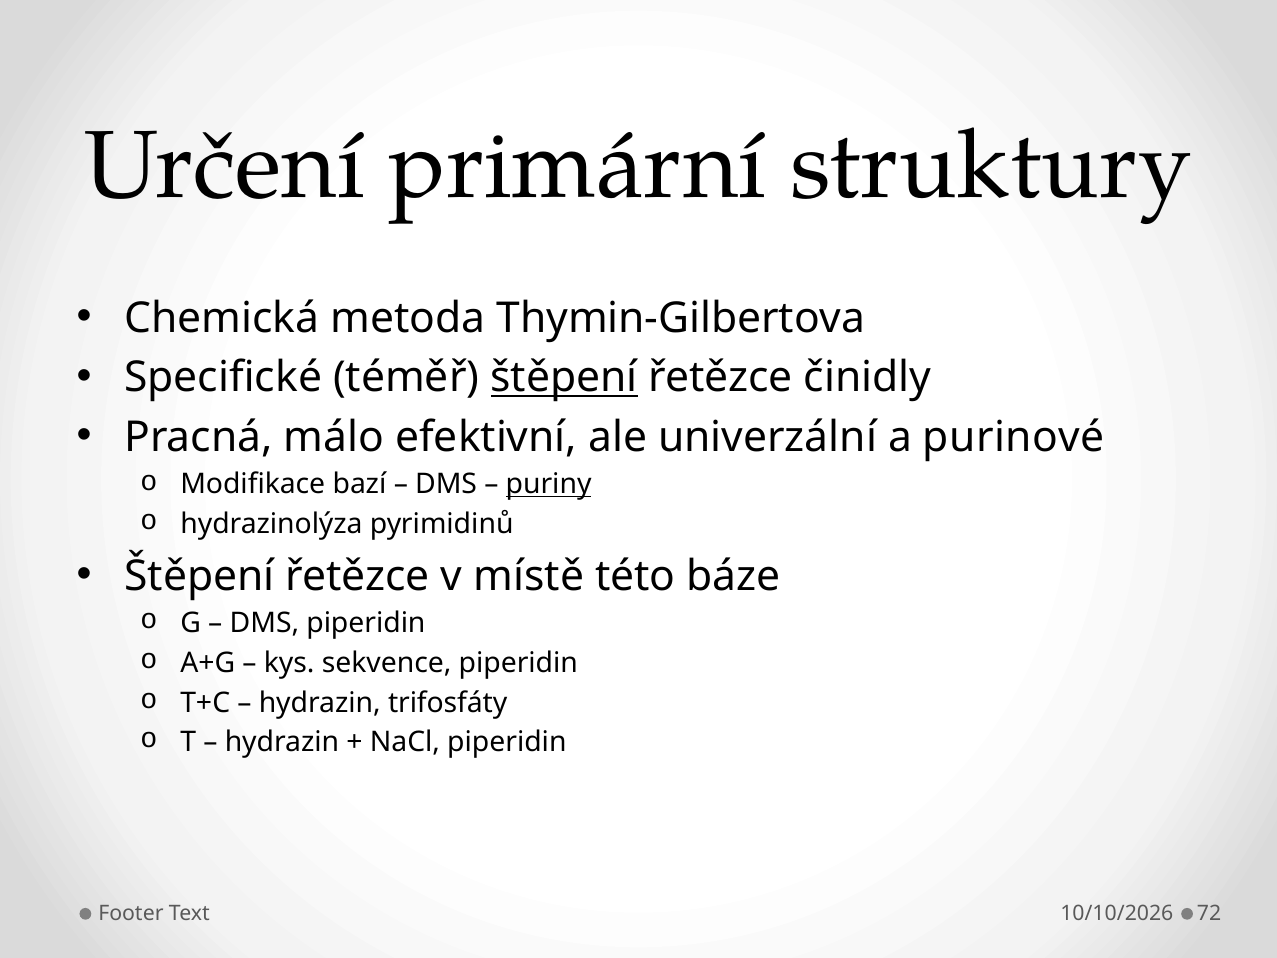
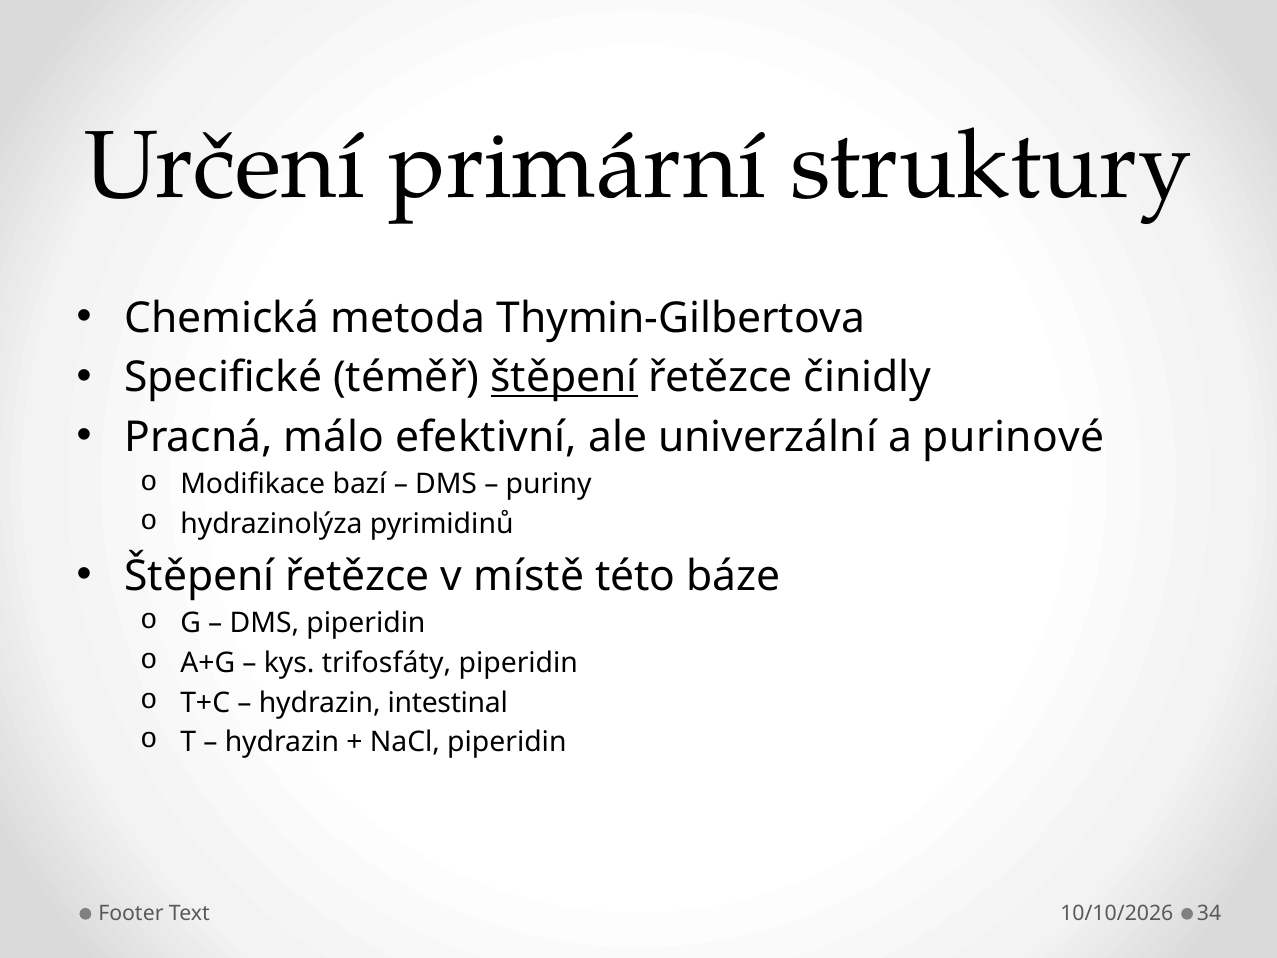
puriny underline: present -> none (549, 484)
sekvence: sekvence -> trifosfáty (387, 663)
trifosfáty: trifosfáty -> intestinal (448, 703)
72: 72 -> 34 (1209, 913)
